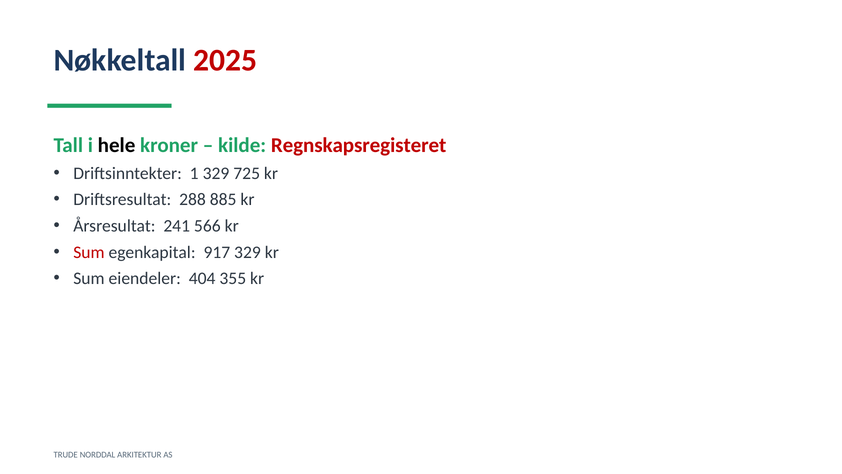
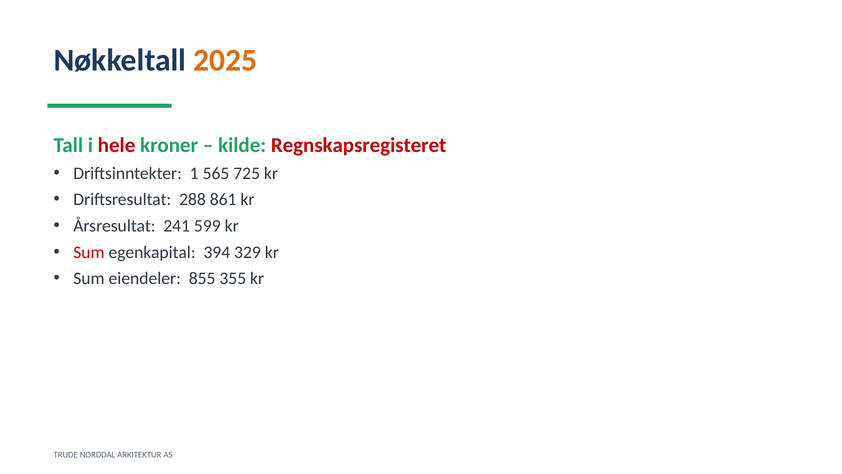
2025 colour: red -> orange (225, 60)
hele colour: black -> red (117, 145)
1 329: 329 -> 565 (216, 173)
885: 885 -> 861 (223, 199)
566: 566 -> 599 (207, 226)
917: 917 -> 394 (217, 252)
404: 404 -> 855 (202, 278)
